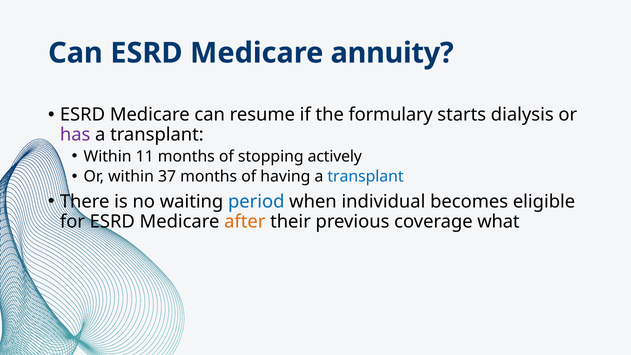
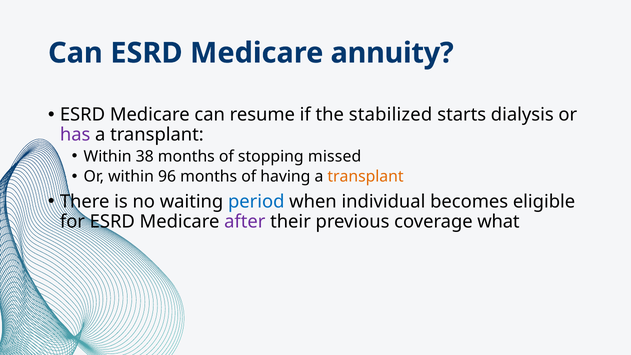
formulary: formulary -> stabilized (391, 115)
11: 11 -> 38 (145, 156)
actively: actively -> missed (335, 156)
37: 37 -> 96 (167, 177)
transplant colour: blue -> orange (366, 177)
after colour: orange -> purple (245, 221)
